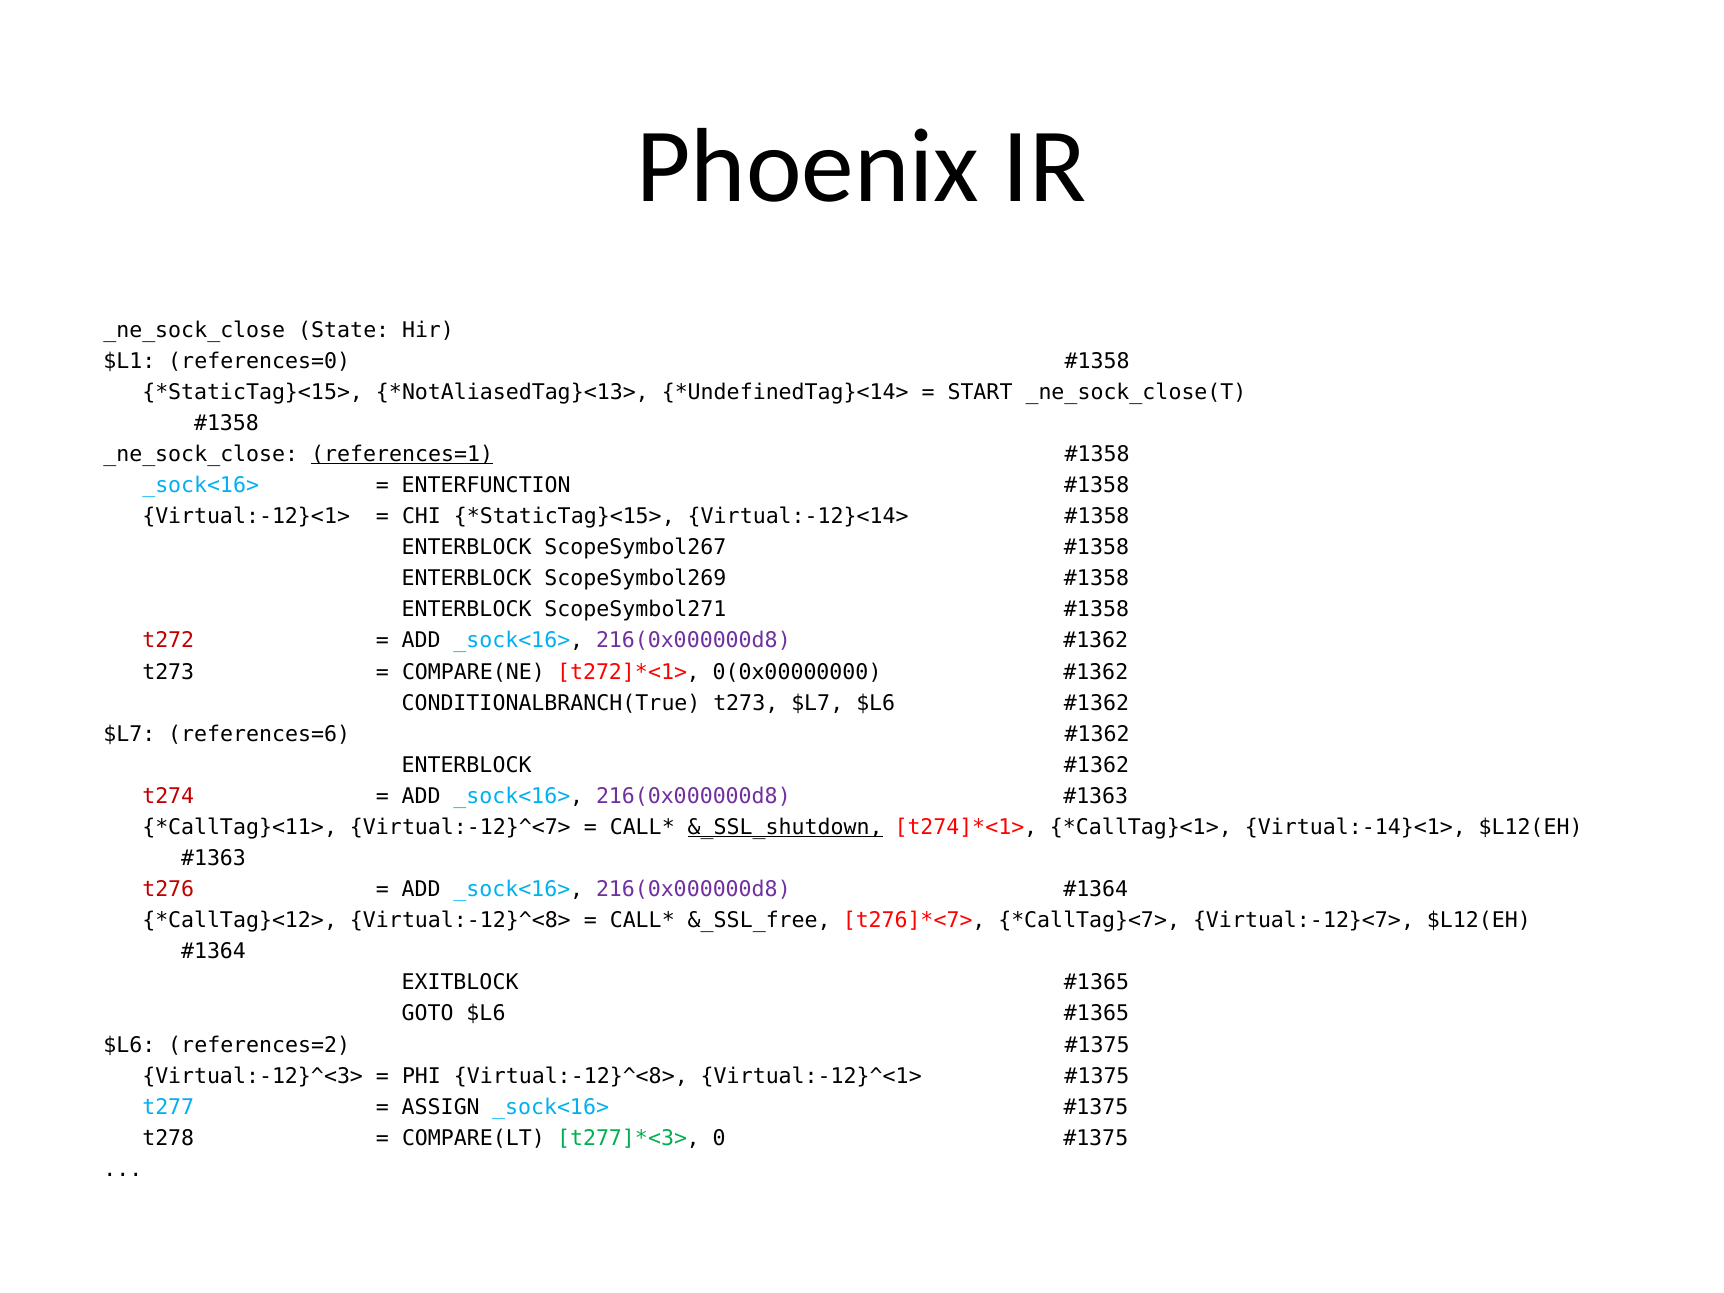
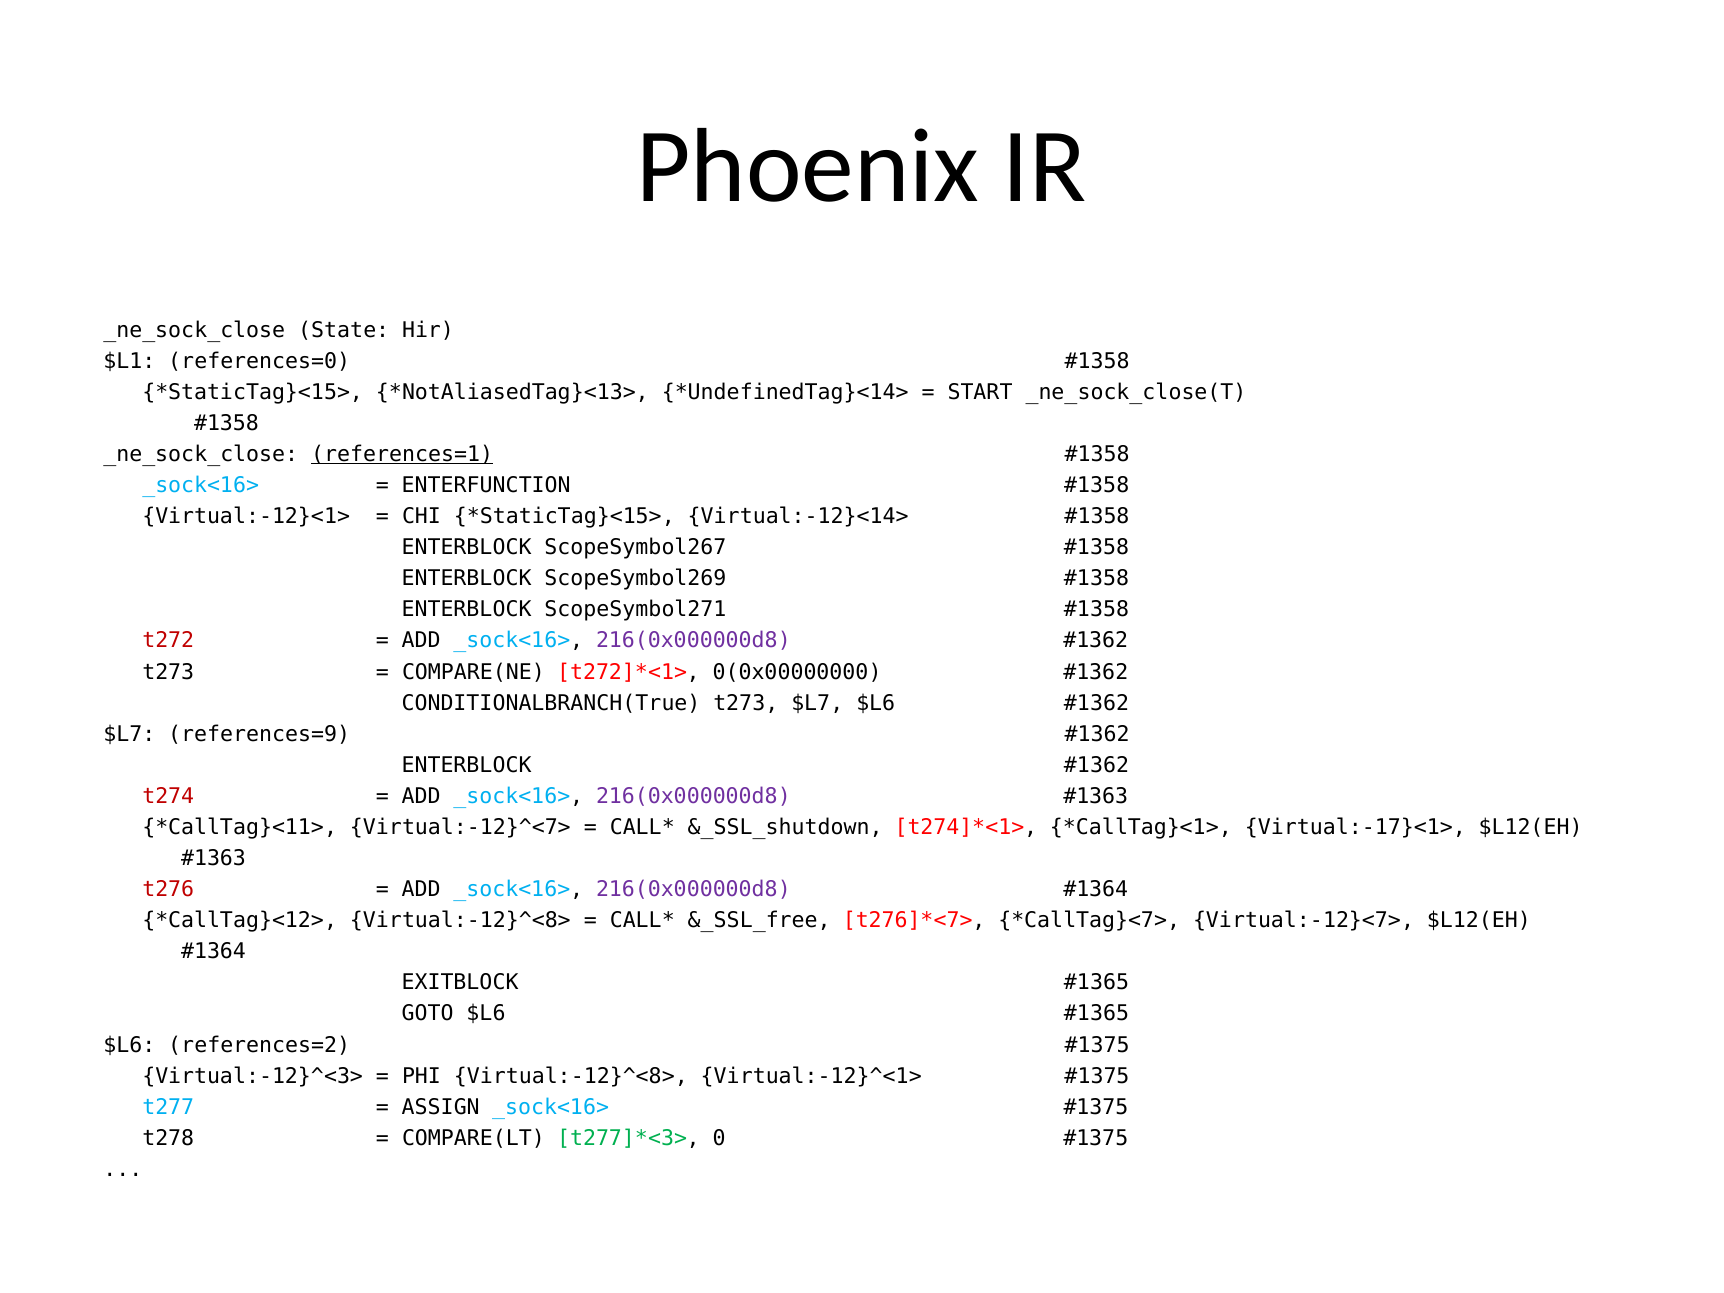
references=6: references=6 -> references=9 (259, 734)
&_SSL_shutdown underline: present -> none (785, 827)
Virtual:-14}<1>: Virtual:-14}<1> -> Virtual:-17}<1> (1355, 827)
